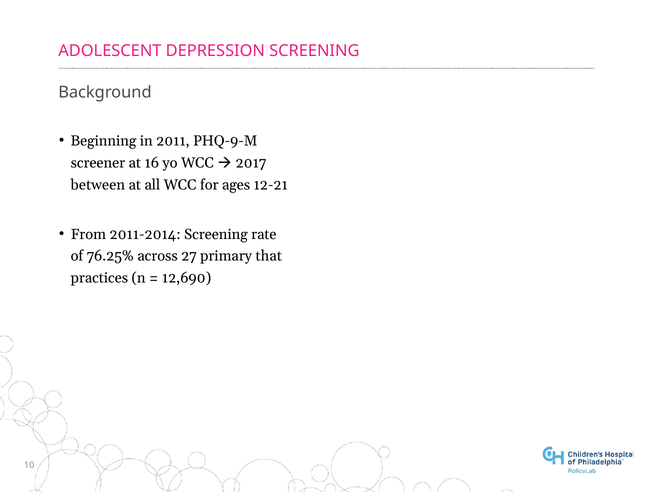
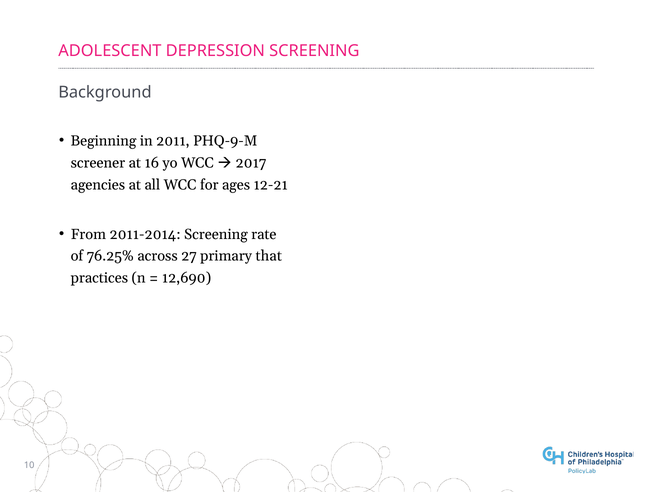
between: between -> agencies (98, 185)
